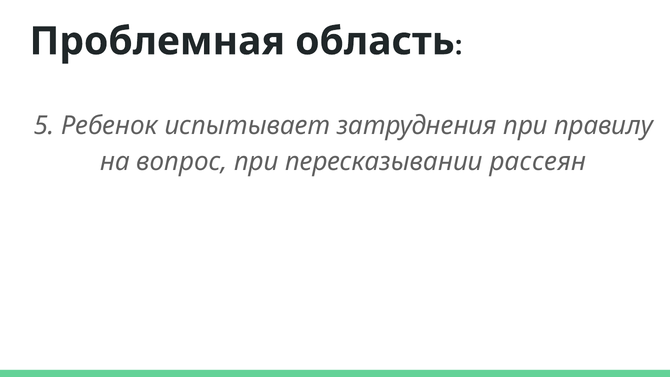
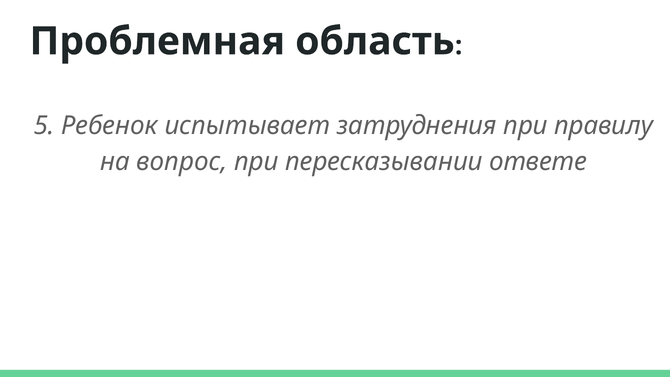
рассеян: рассеян -> ответе (538, 162)
